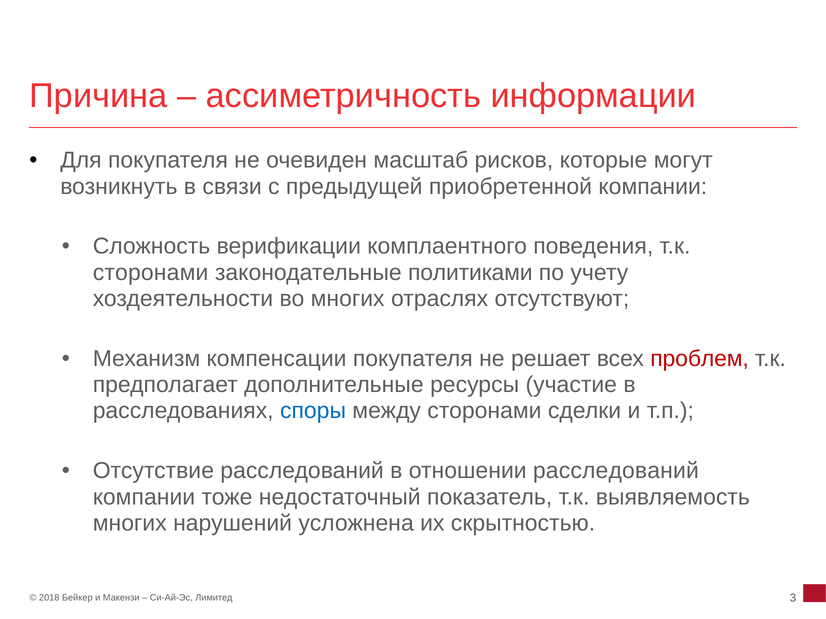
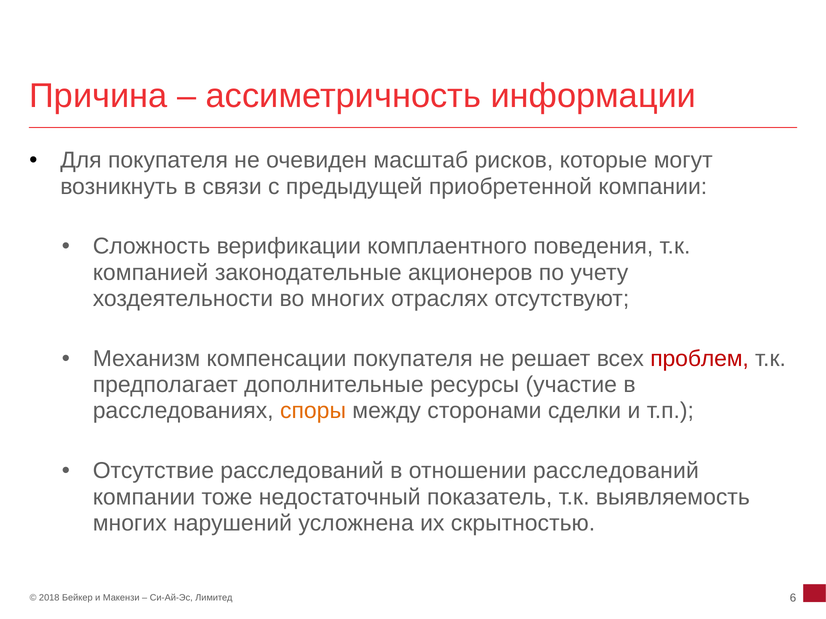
сторонами: сторонами -> компанией (151, 273)
политиками: политиками -> акционеров (470, 273)
споры colour: blue -> orange (313, 411)
3: 3 -> 6 (793, 598)
